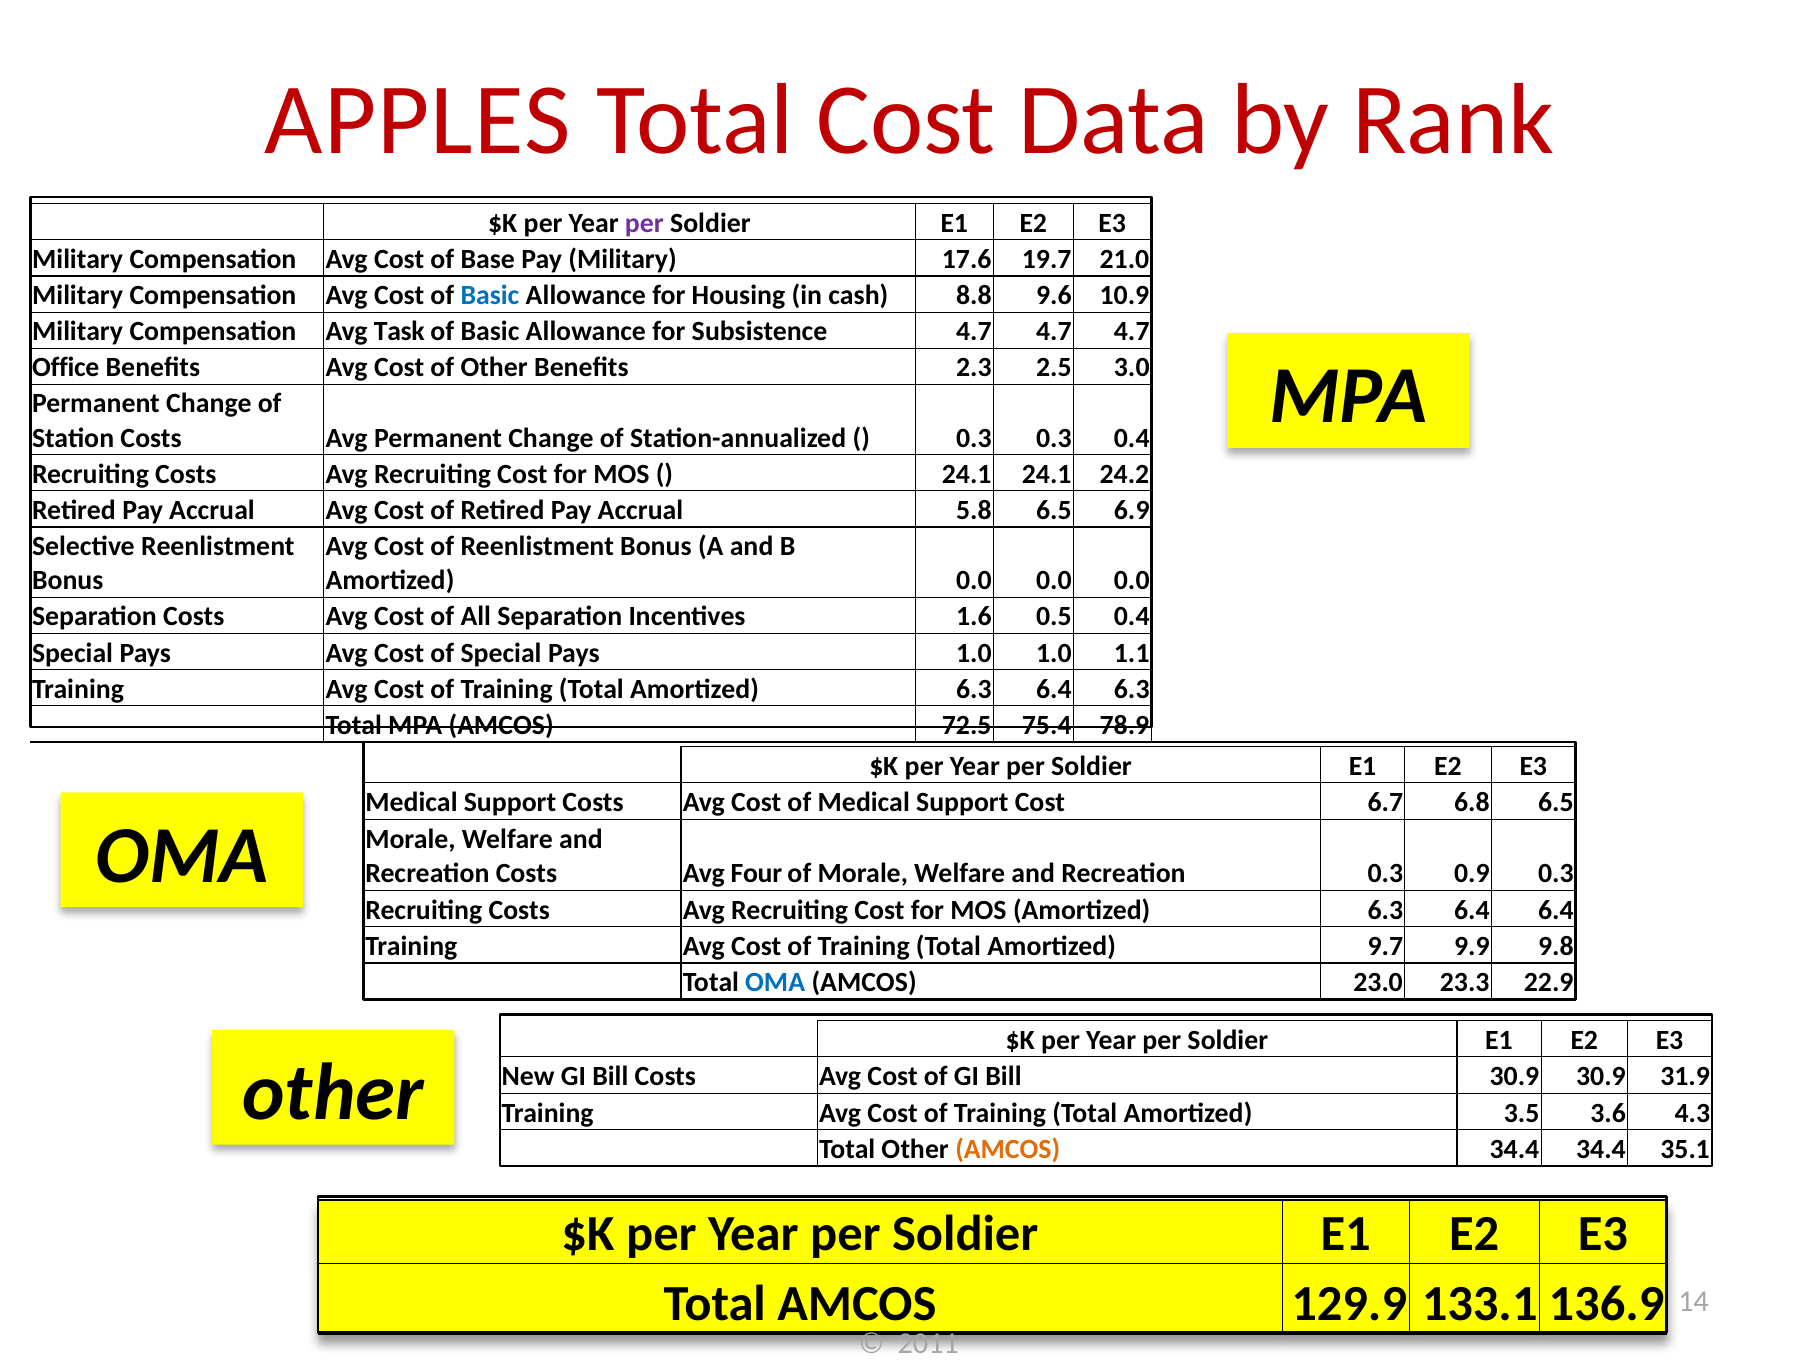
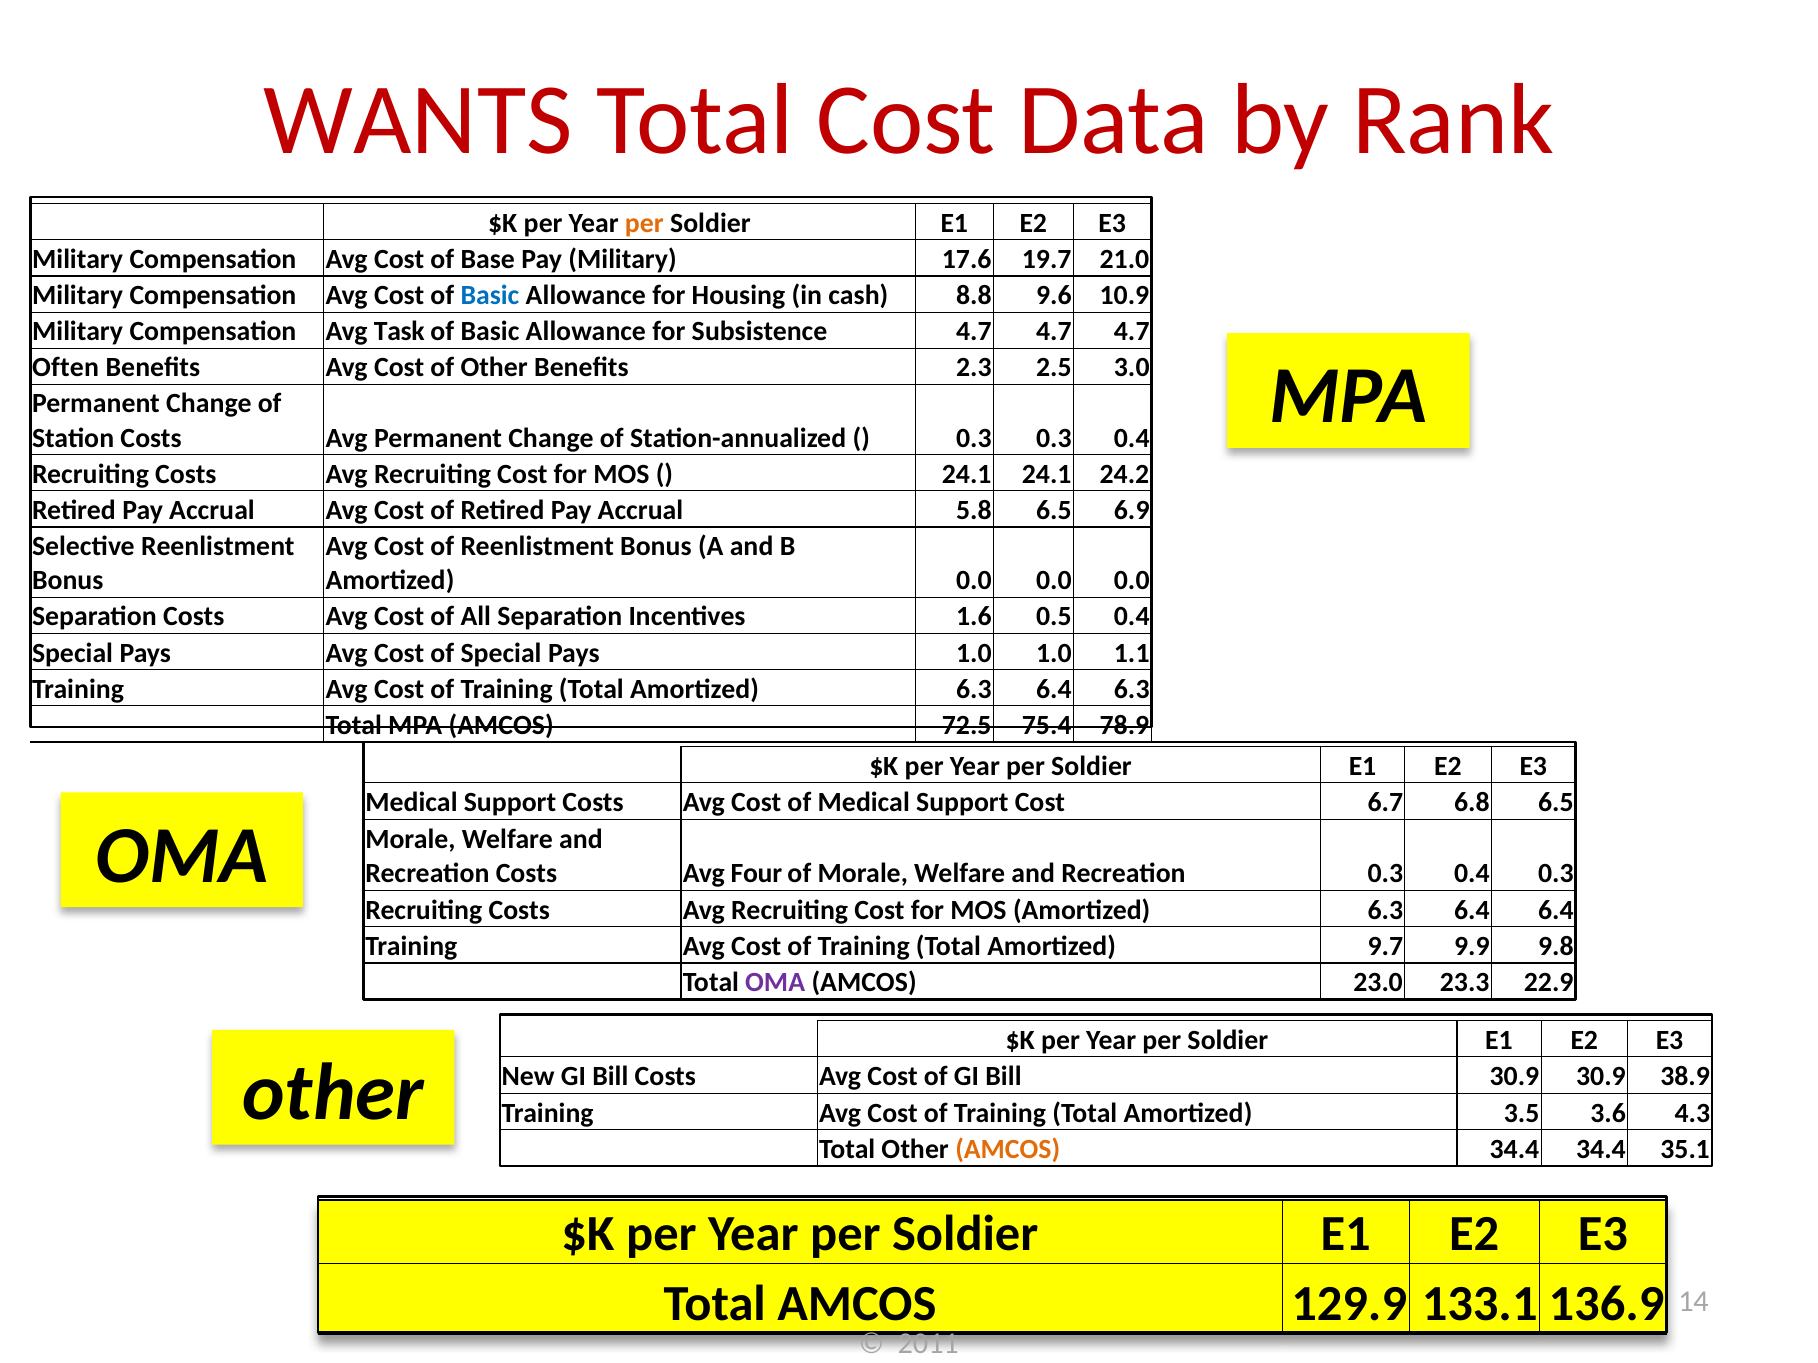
APPLES: APPLES -> WANTS (418, 121)
per colour: purple -> orange (644, 223)
Office: Office -> Often (65, 368)
Recreation 0.3 0.9: 0.9 -> 0.4 (1472, 874)
OMA colour: blue -> purple (775, 983)
31.9: 31.9 -> 38.9 (1685, 1077)
